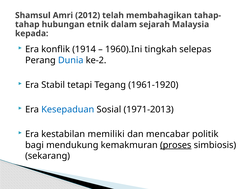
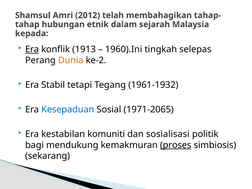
Era underline: none -> present (32, 49)
1914: 1914 -> 1913 (84, 49)
Dunia colour: blue -> orange (71, 60)
1961-1920: 1961-1920 -> 1961-1932 (153, 85)
1971-2013: 1971-2013 -> 1971-2065 (149, 109)
memiliki: memiliki -> komuniti (106, 134)
mencabar: mencabar -> sosialisasi (168, 134)
